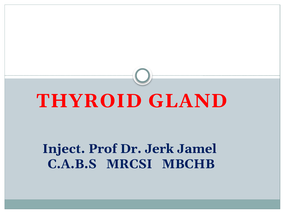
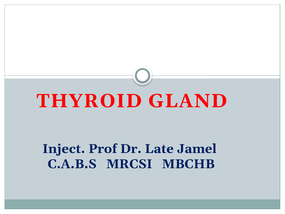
Jerk: Jerk -> Late (159, 149)
